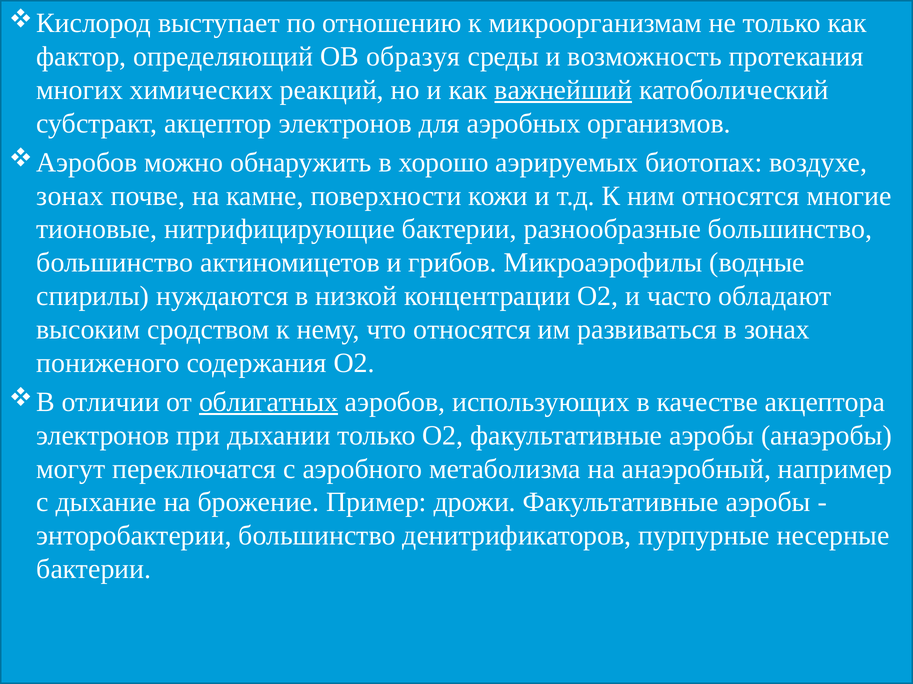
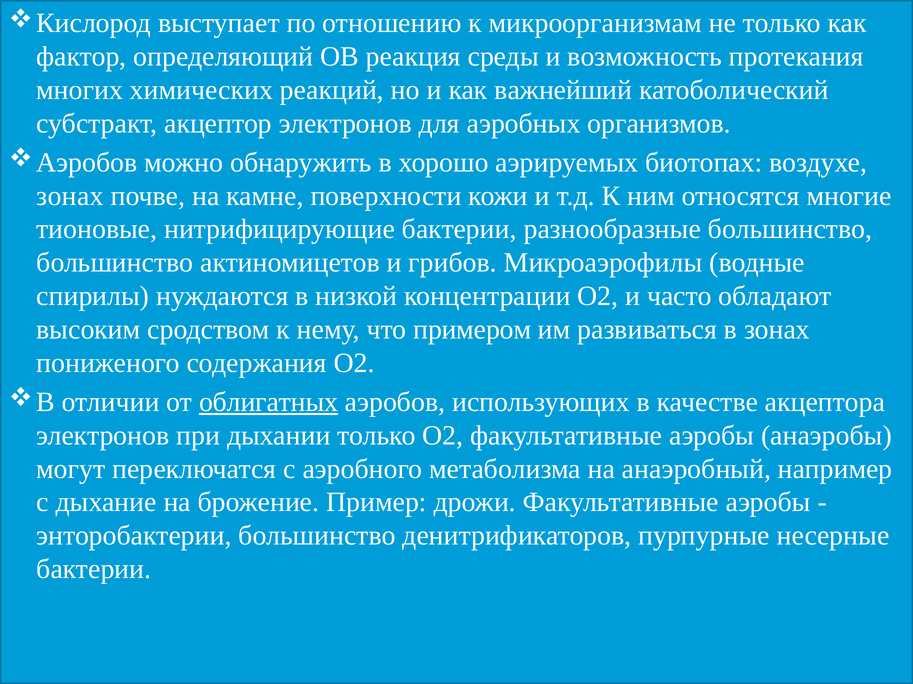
образуя: образуя -> реакция (413, 57)
важнейший underline: present -> none (563, 90)
что относятся: относятся -> примером (472, 330)
